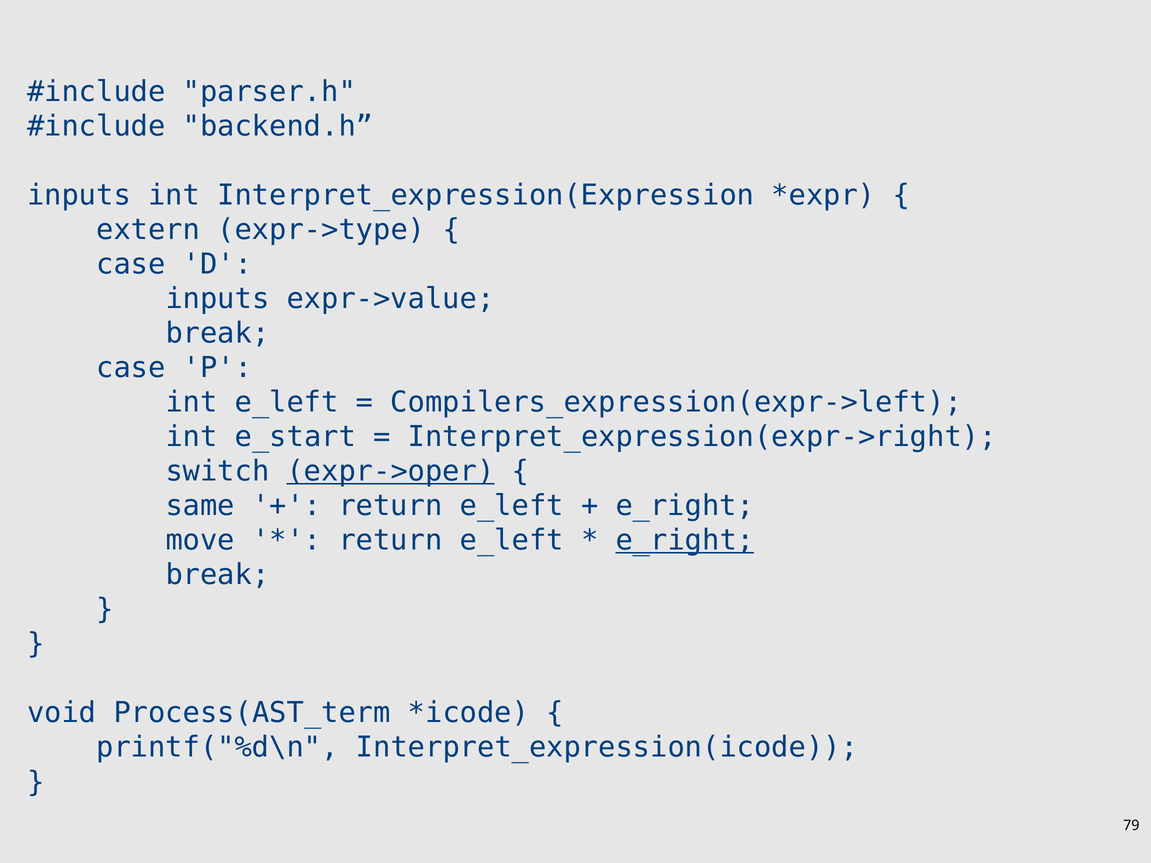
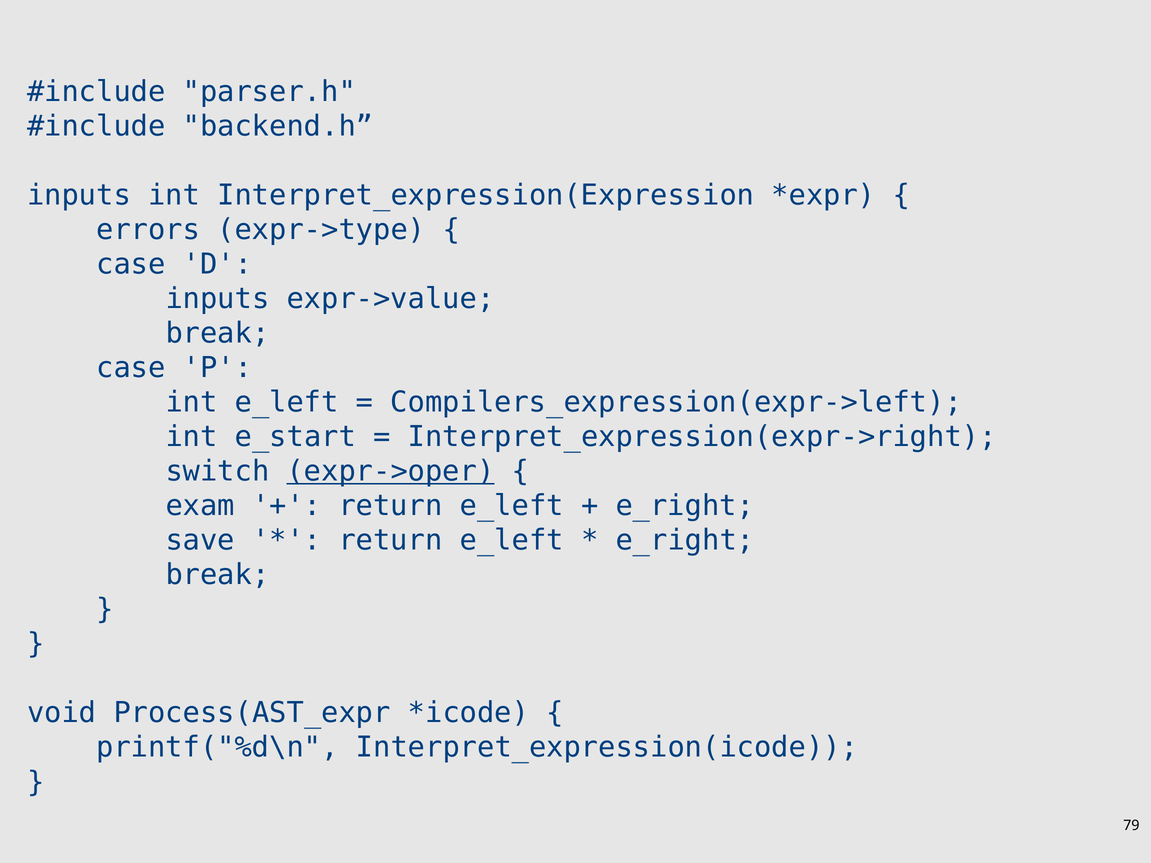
extern: extern -> errors (148, 230)
same: same -> exam (200, 506)
move: move -> save (200, 541)
e_right underline: present -> none (685, 541)
Process(AST_term: Process(AST_term -> Process(AST_expr (252, 713)
